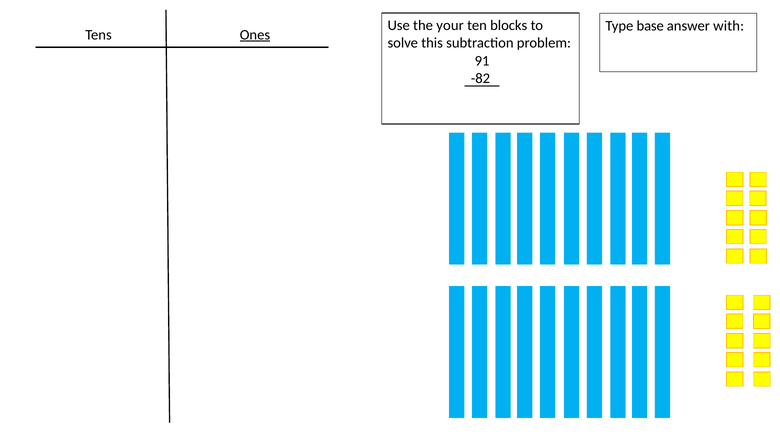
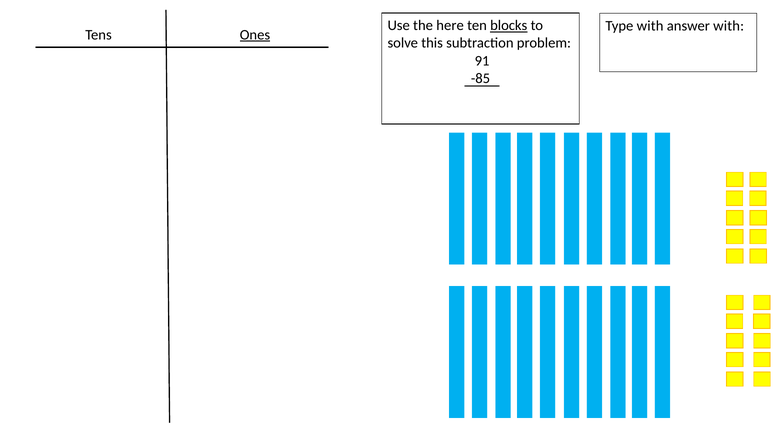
your: your -> here (450, 26)
blocks underline: none -> present (509, 26)
Type base: base -> with (650, 26)
-82: -82 -> -85 (481, 78)
